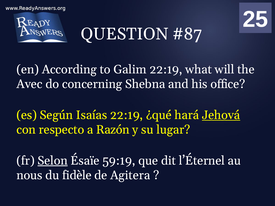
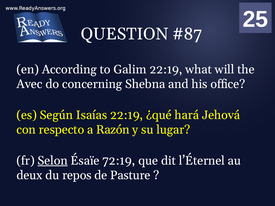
Jehová underline: present -> none (221, 115)
59:19: 59:19 -> 72:19 (119, 161)
nous: nous -> deux (29, 175)
fidèle: fidèle -> repos (77, 175)
Agitera: Agitera -> Pasture (130, 175)
